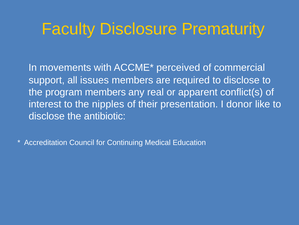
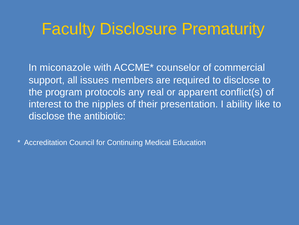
movements: movements -> miconazole (65, 67)
perceived: perceived -> counselor (178, 67)
program members: members -> protocols (105, 92)
donor: donor -> ability (239, 104)
